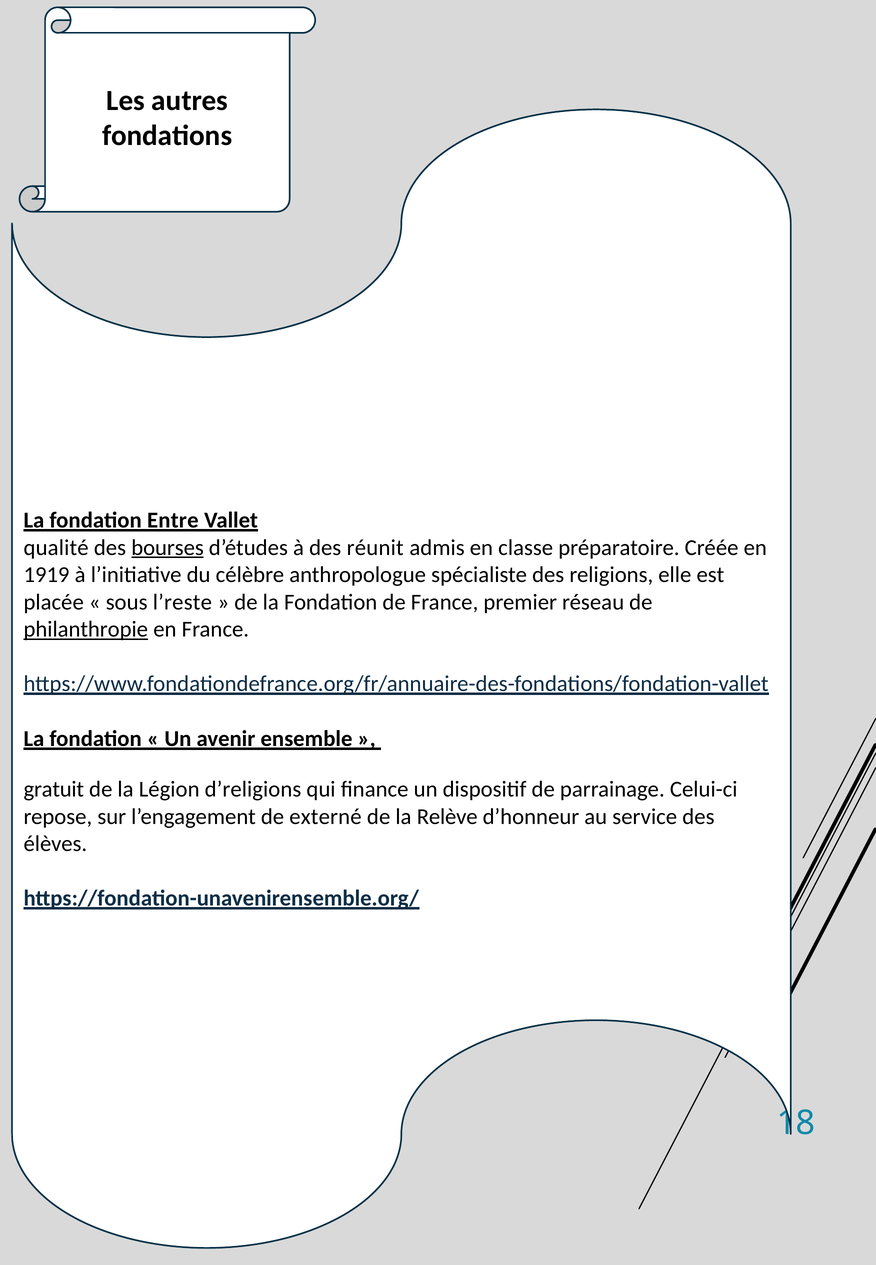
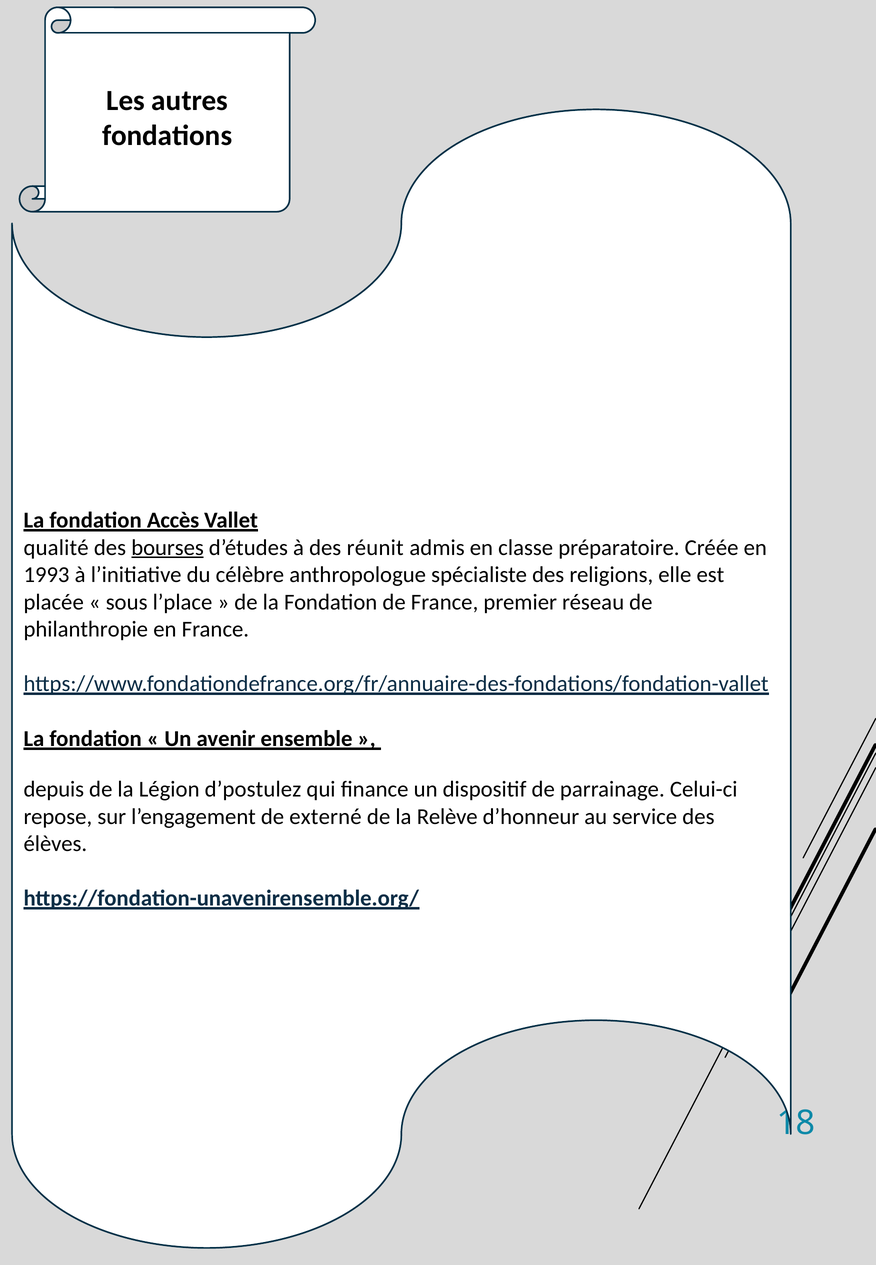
Entre: Entre -> Accès (173, 520)
1919: 1919 -> 1993 (47, 575)
l’reste: l’reste -> l’place (183, 602)
philanthropie underline: present -> none (86, 629)
gratuit: gratuit -> depuis (54, 790)
d’religions: d’religions -> d’postulez (253, 790)
